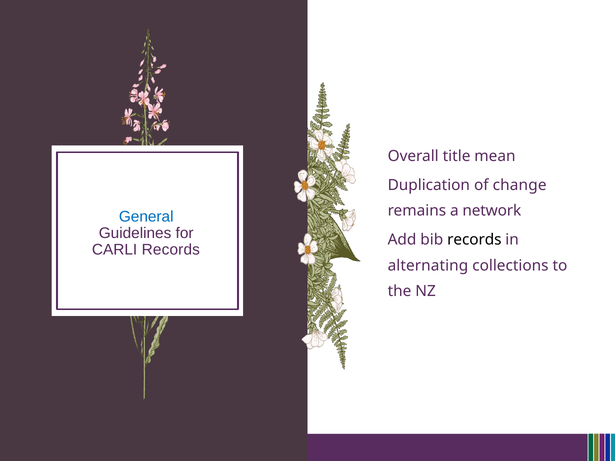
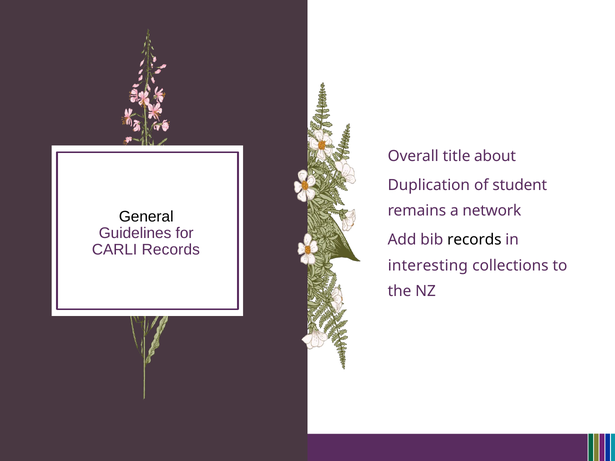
mean: mean -> about (495, 156)
change: change -> student (520, 185)
General colour: blue -> black (146, 217)
alternating: alternating -> interesting (428, 266)
